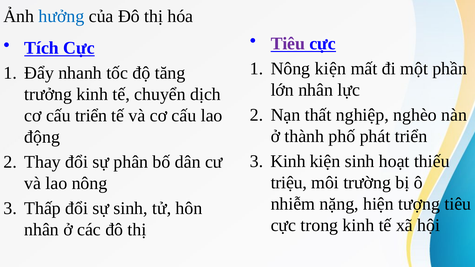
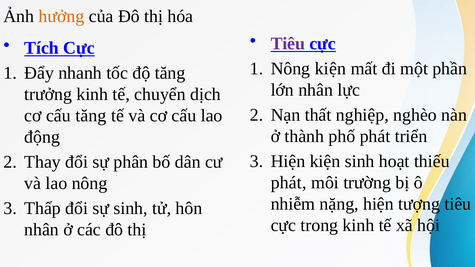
hưởng colour: blue -> orange (61, 16)
cấu triển: triển -> tăng (91, 116)
Kinh: Kinh -> Hiện (288, 161)
triệu: triệu -> phát (289, 183)
